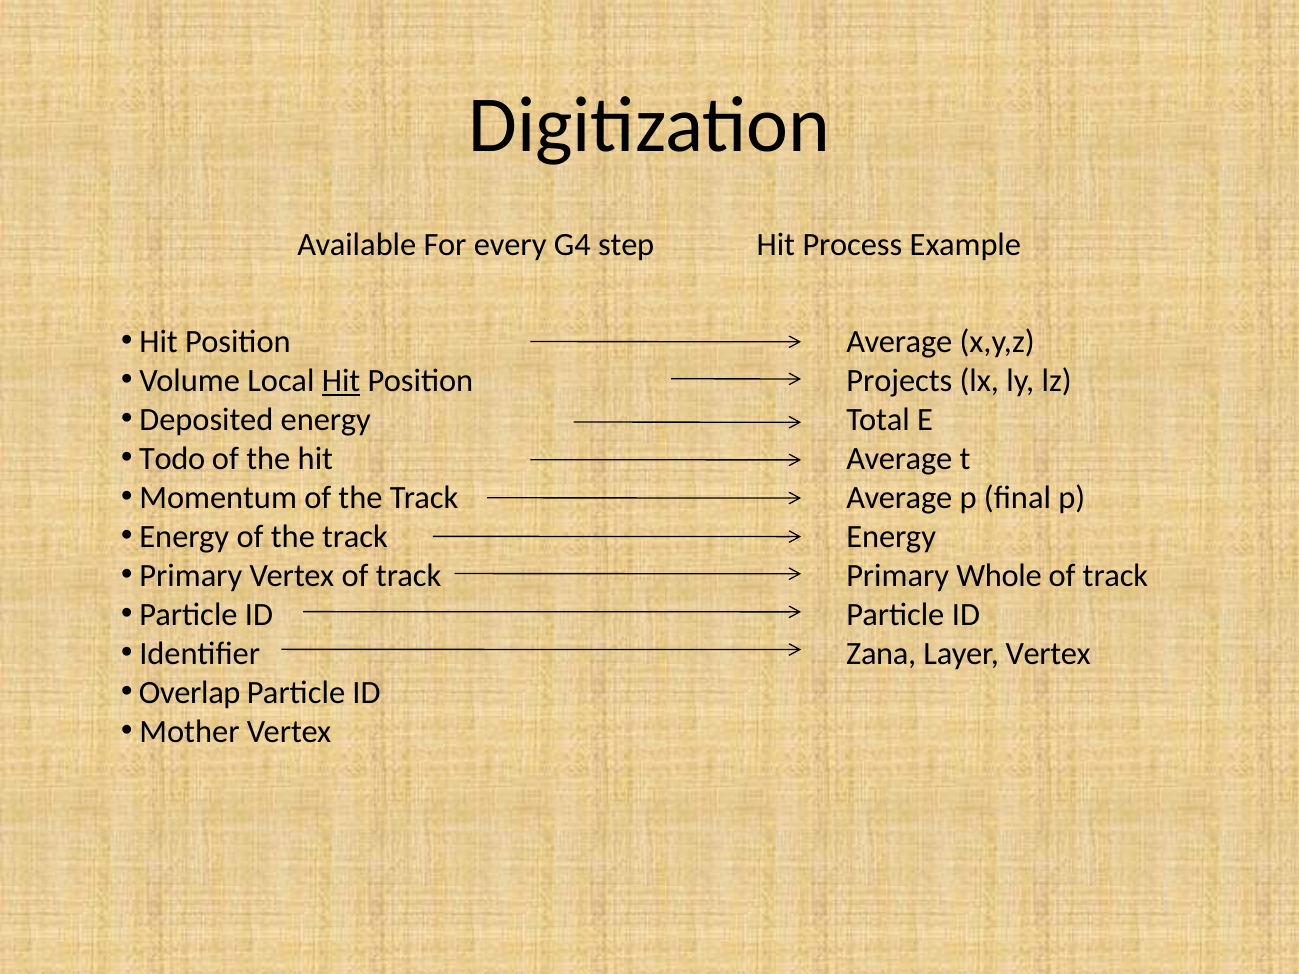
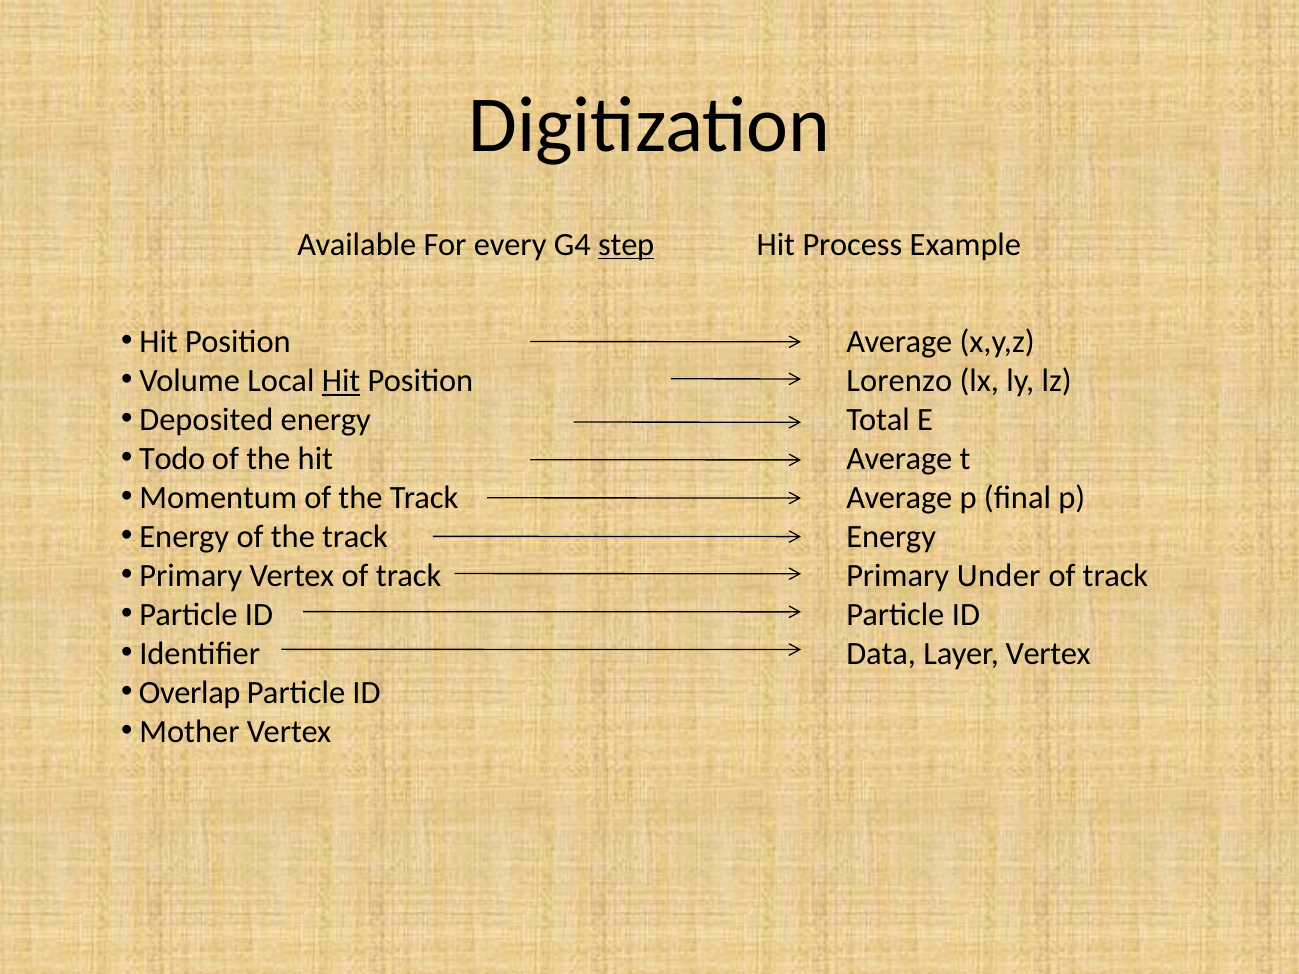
step underline: none -> present (626, 245)
Projects: Projects -> Lorenzo (899, 381)
Whole: Whole -> Under (999, 576)
Zana: Zana -> Data (881, 654)
